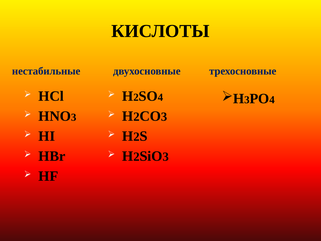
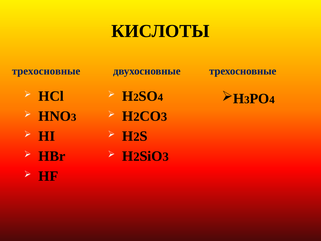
нестабильные: нестабильные -> трехосновные (46, 71)
